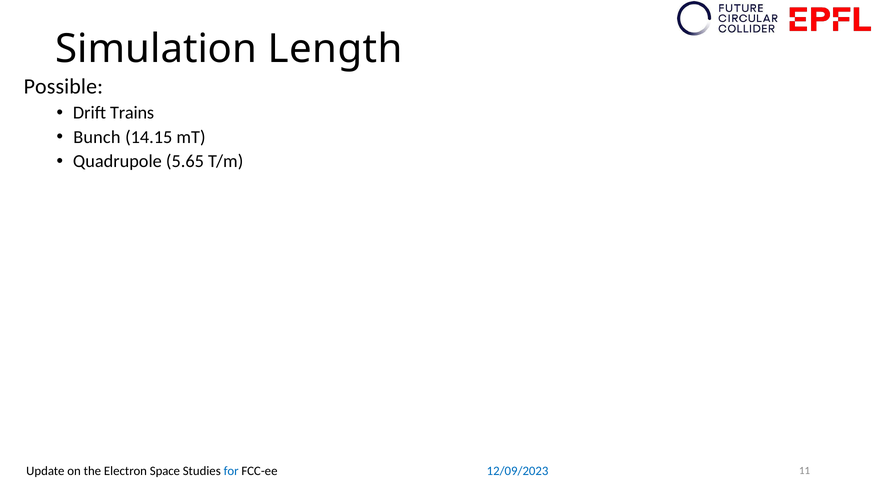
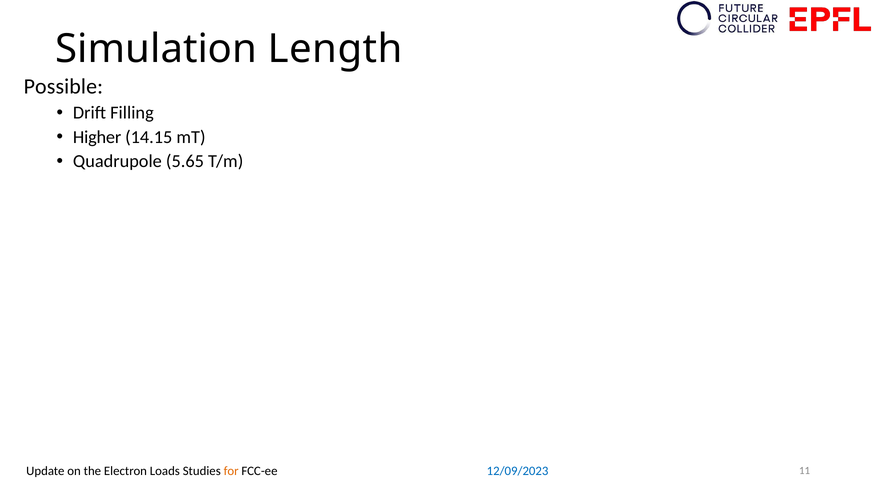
Trains: Trains -> Filling (132, 113)
Bunch: Bunch -> Higher (97, 137)
Space: Space -> Loads (165, 471)
for colour: blue -> orange (231, 471)
